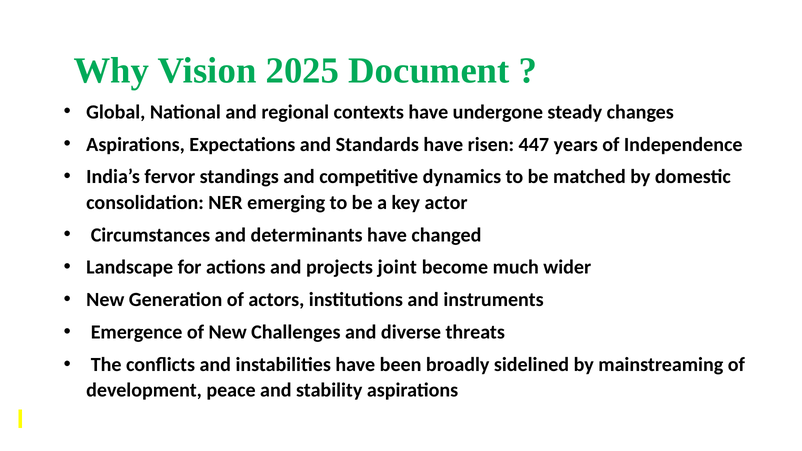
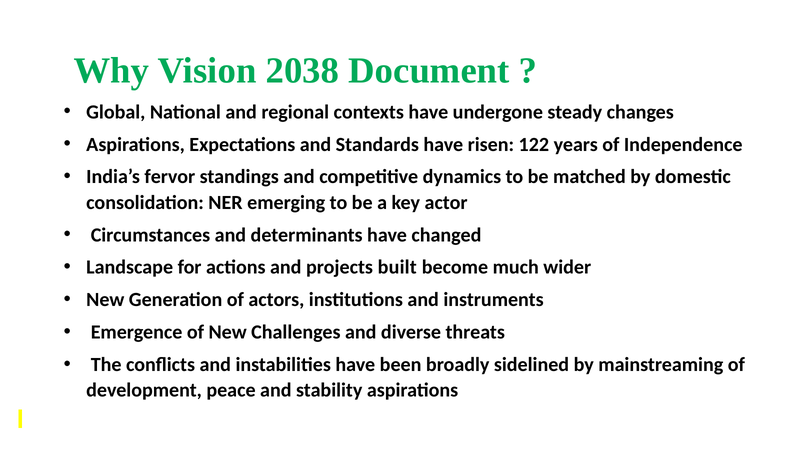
2025: 2025 -> 2038 (302, 71)
447: 447 -> 122 (534, 144)
joint: joint -> built (397, 267)
